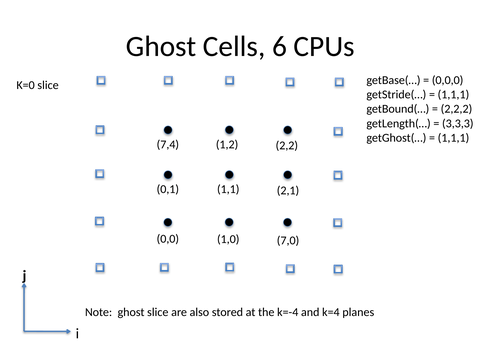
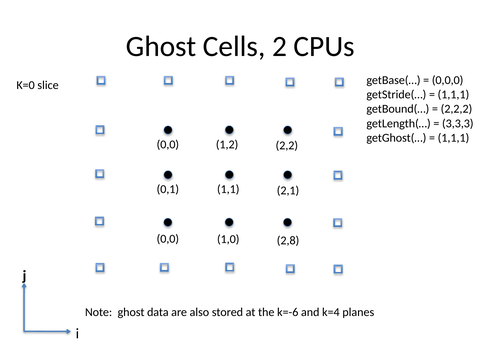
6: 6 -> 2 (280, 47)
7,4: 7,4 -> 0,0 (168, 144)
7,0: 7,0 -> 2,8 (288, 240)
ghost slice: slice -> data (158, 312)
k=-4: k=-4 -> k=-6 (288, 312)
